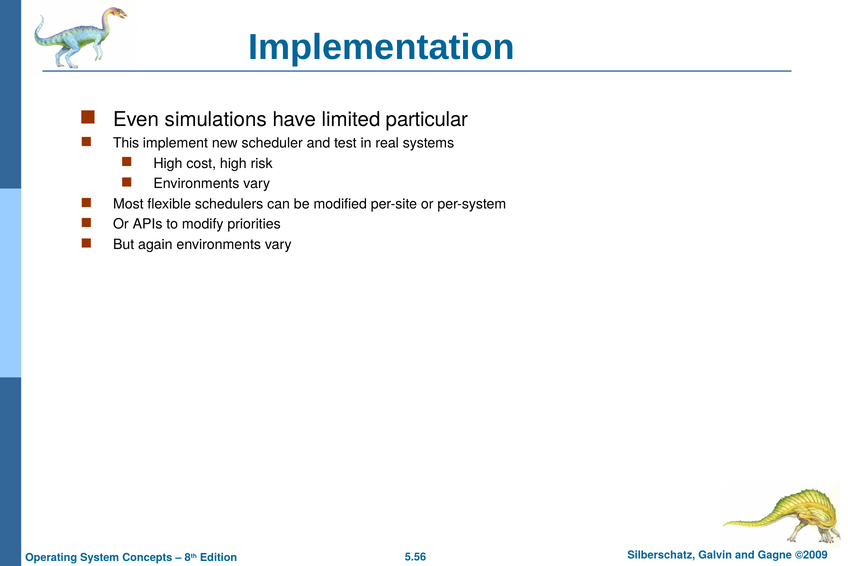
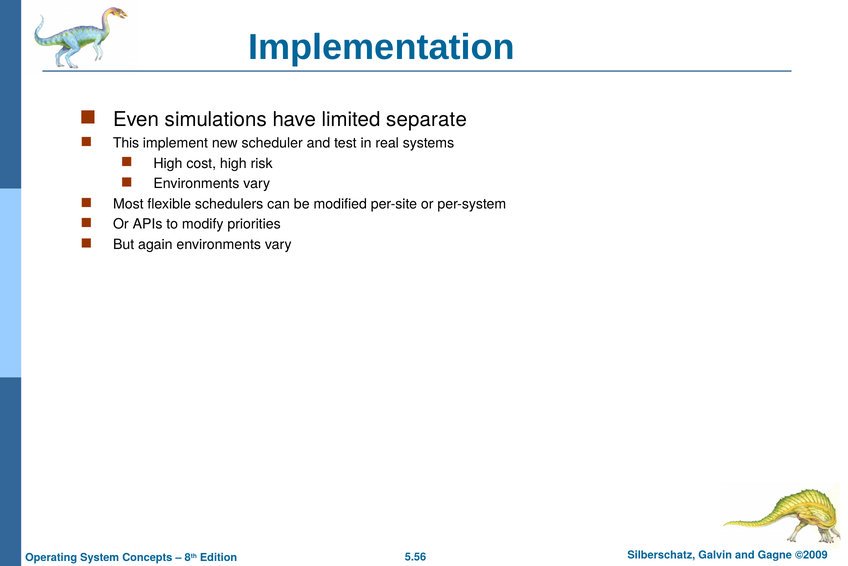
particular: particular -> separate (427, 119)
